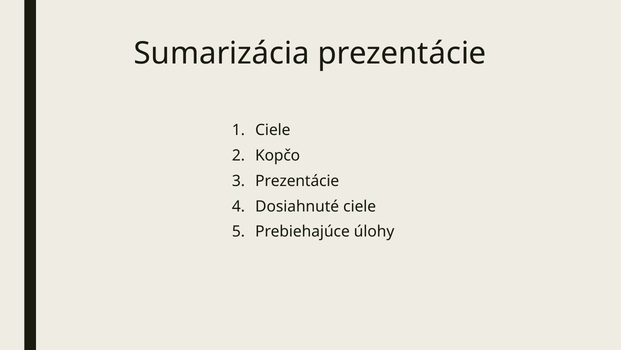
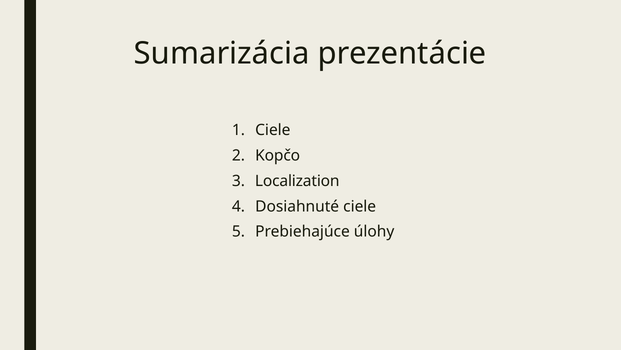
Prezentácie: Prezentácie -> Localization (297, 181)
